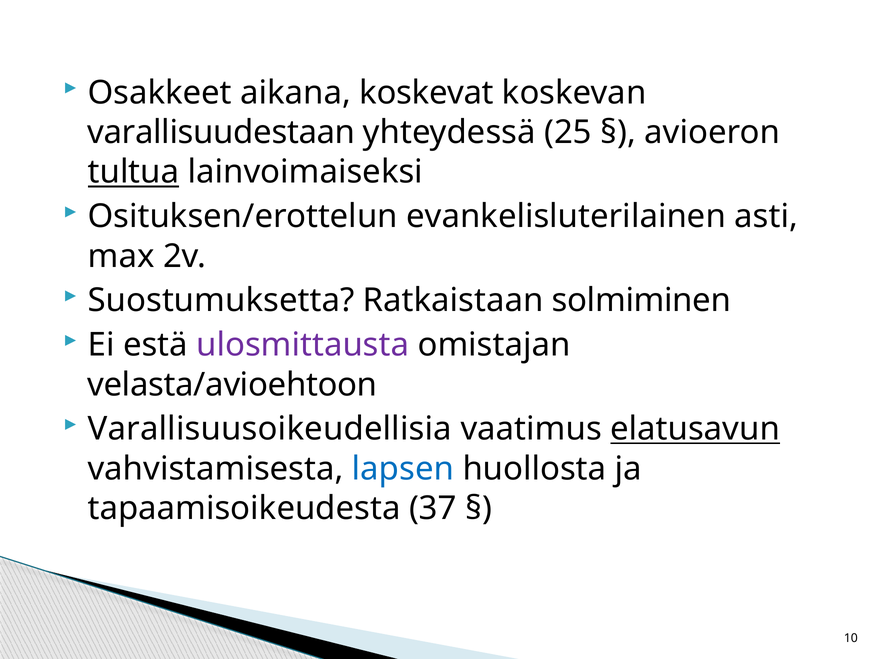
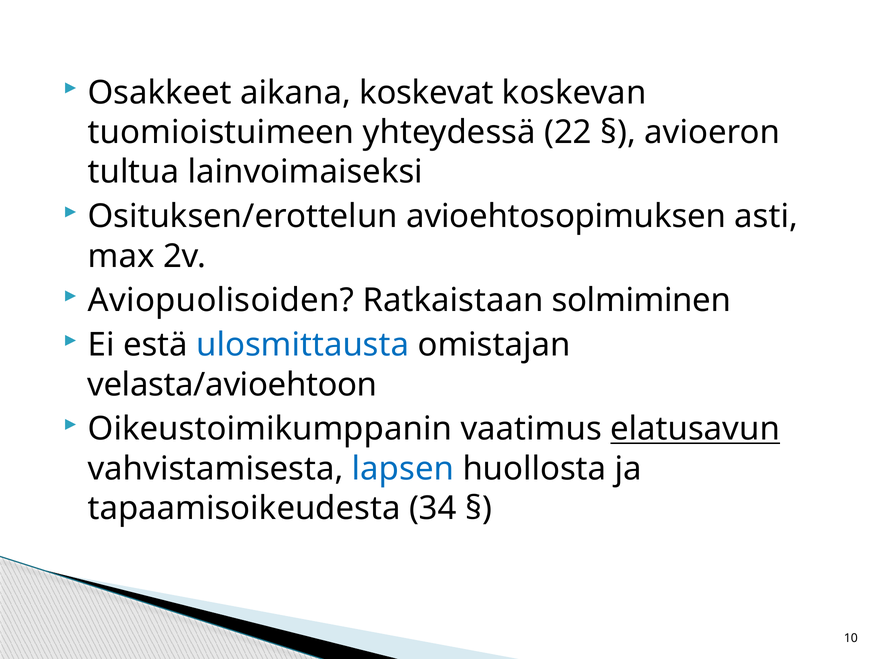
varallisuudestaan: varallisuudestaan -> tuomioistuimeen (221, 133)
25: 25 -> 22 (568, 133)
tultua underline: present -> none (133, 172)
evankelisluterilainen: evankelisluterilainen -> avioehtosopimuksen (566, 217)
Suostumuksetta: Suostumuksetta -> Aviopuolisoiden (221, 301)
ulosmittausta colour: purple -> blue (303, 345)
Varallisuusoikeudellisia: Varallisuusoikeudellisia -> Oikeustoimikumppanin (270, 429)
37: 37 -> 34 (433, 508)
